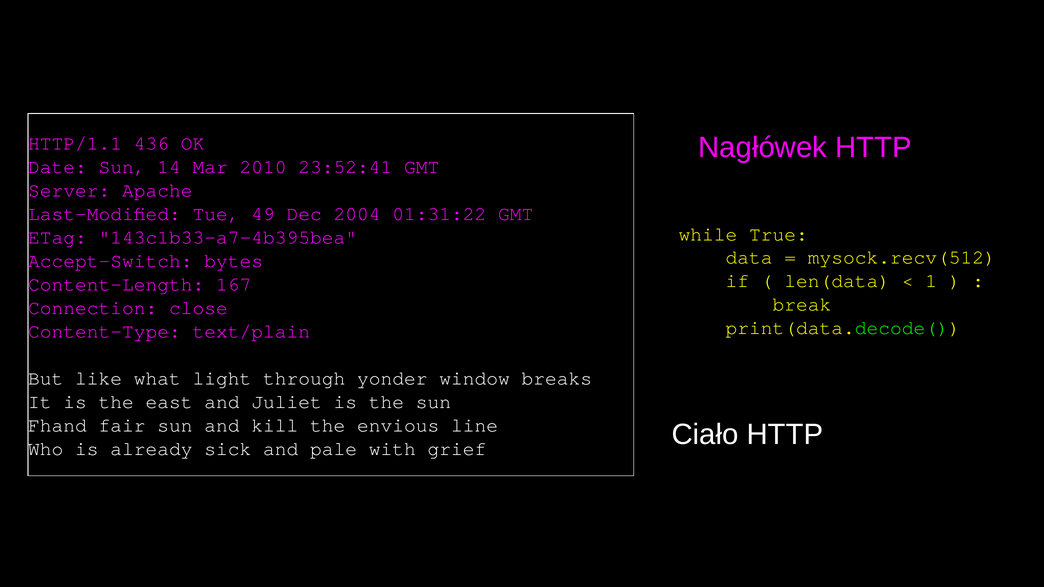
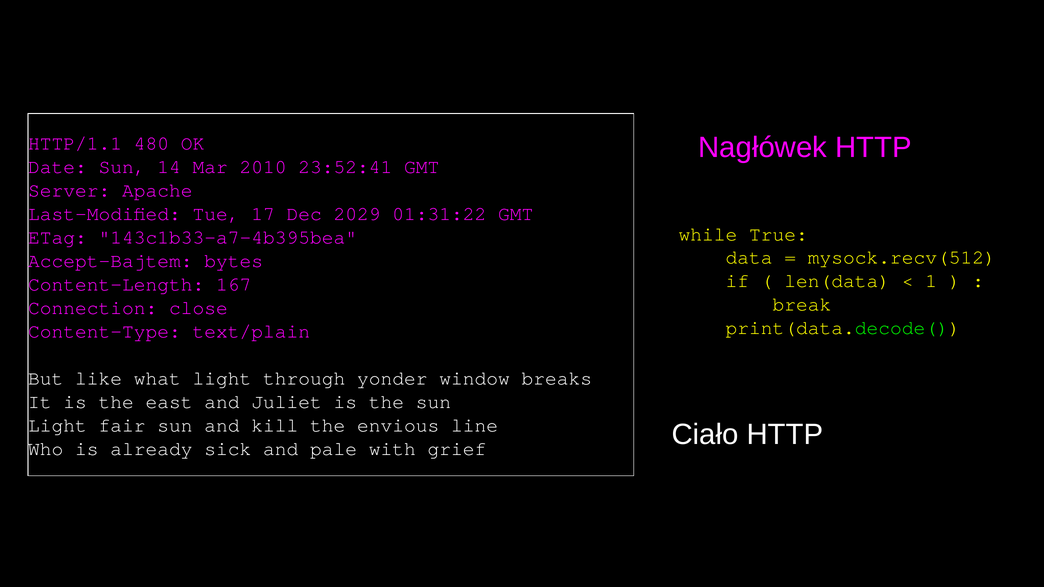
436: 436 -> 480 (151, 143)
49: 49 -> 17 (263, 214)
2004: 2004 -> 2029 (357, 214)
Accept-Switch: Accept-Switch -> Accept-Bajtem (110, 261)
Fhand: Fhand -> Light (57, 425)
